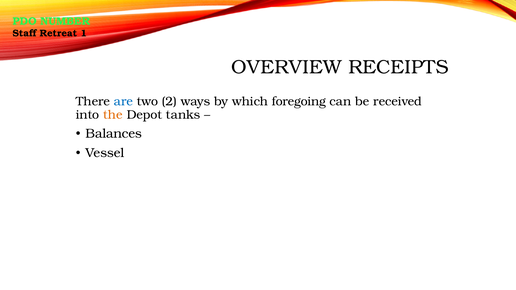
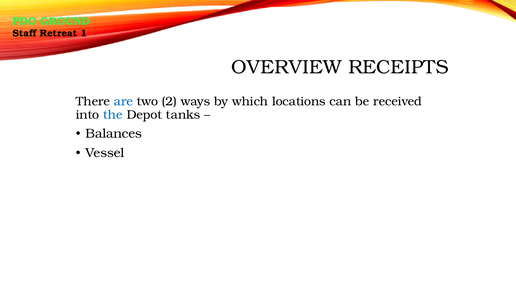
NUMBER: NUMBER -> GROUND (65, 21)
foregoing: foregoing -> locations (299, 101)
the colour: orange -> blue (113, 115)
